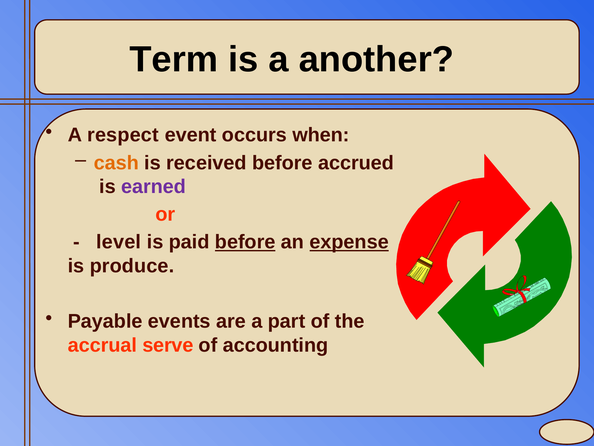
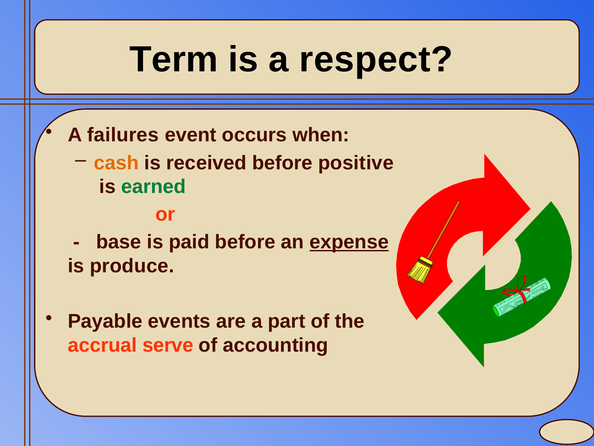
another: another -> respect (376, 59)
respect: respect -> failures (123, 135)
accrued: accrued -> positive (356, 163)
earned colour: purple -> green (154, 186)
level: level -> base (119, 242)
before underline: present -> none (245, 242)
